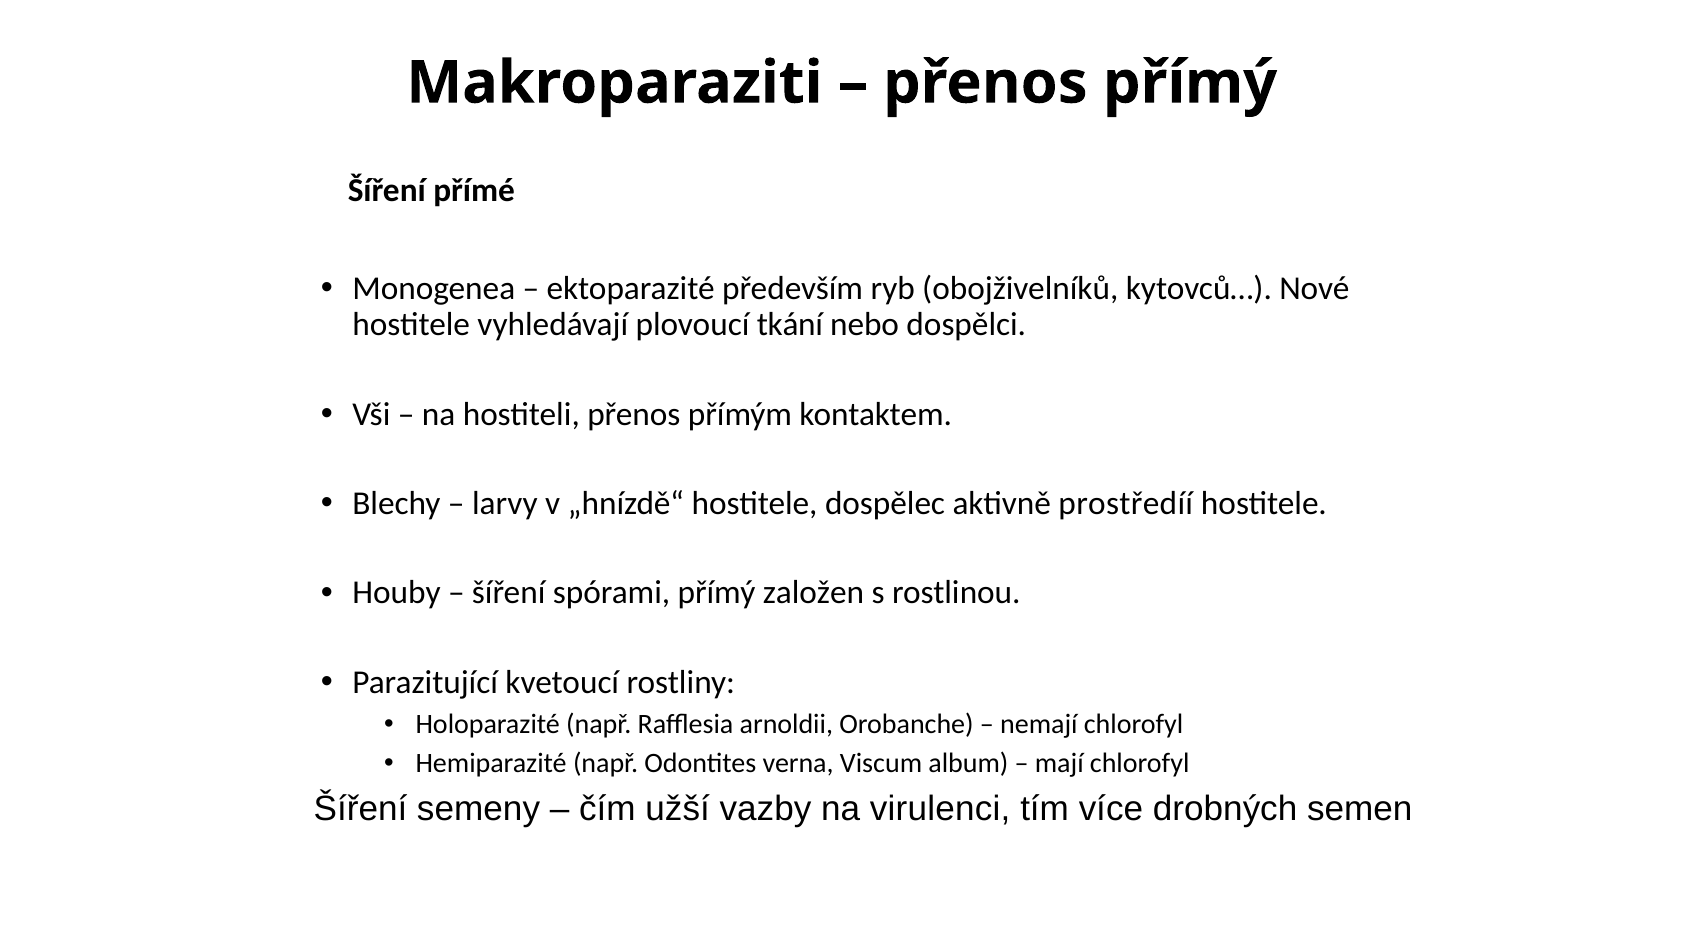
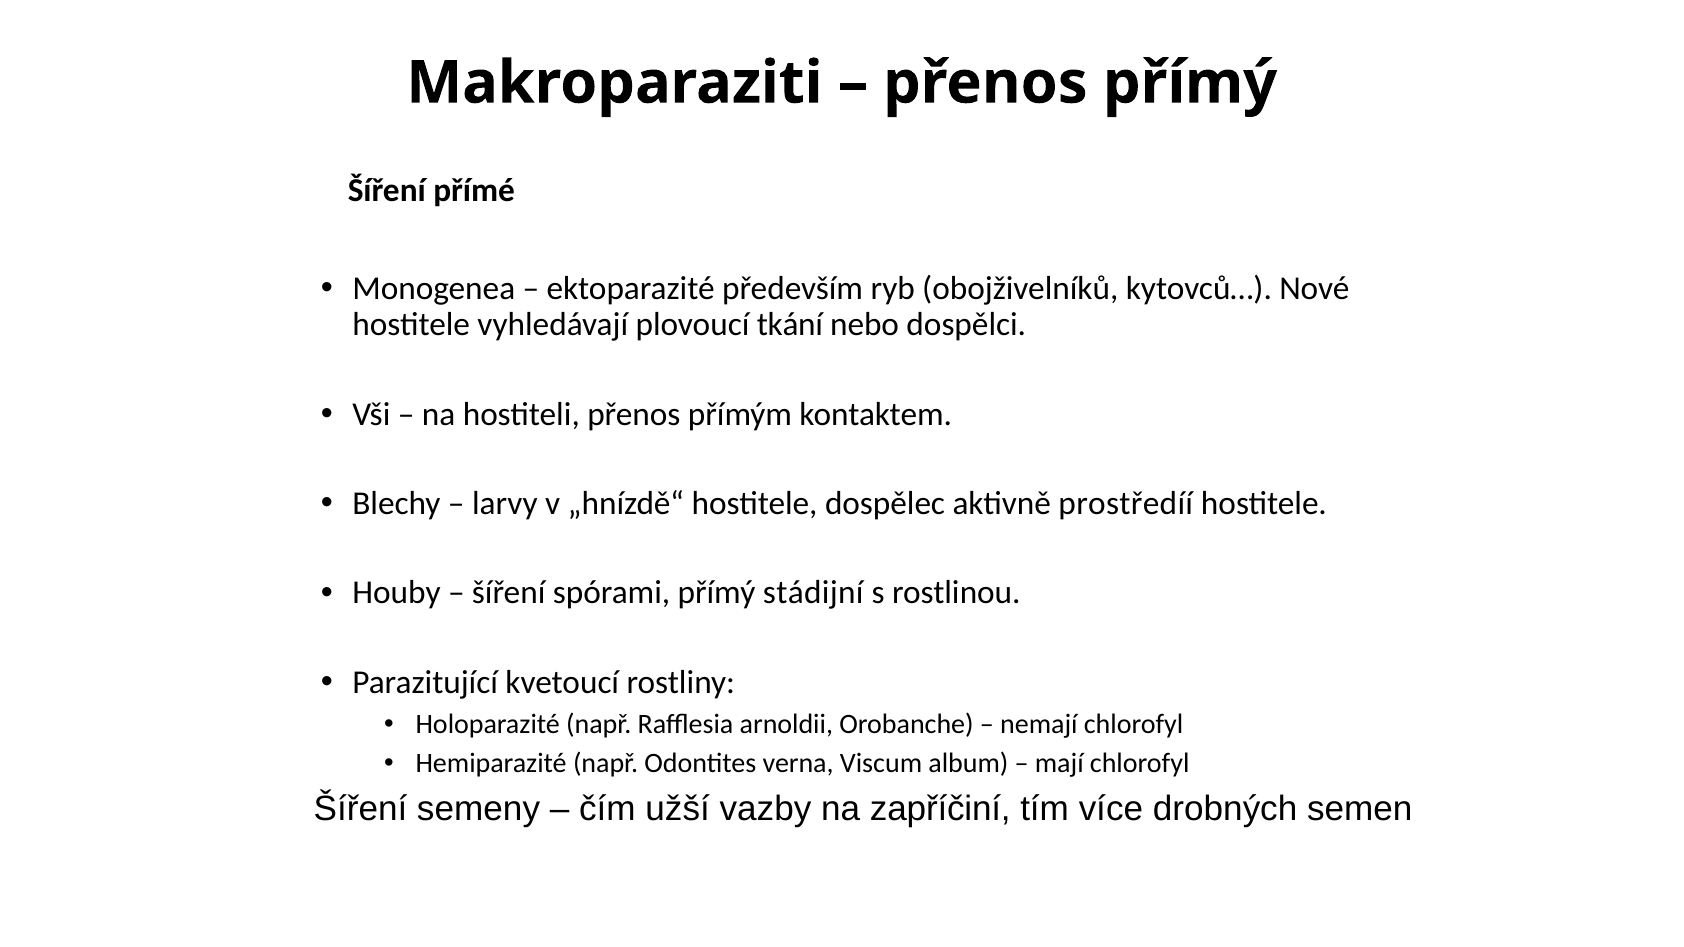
založen: založen -> stádijní (813, 593)
virulenci: virulenci -> zapříčiní (940, 809)
